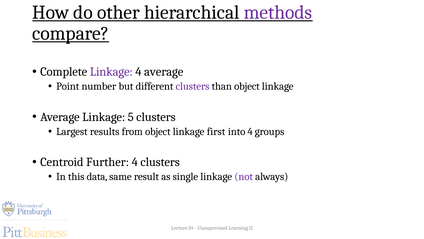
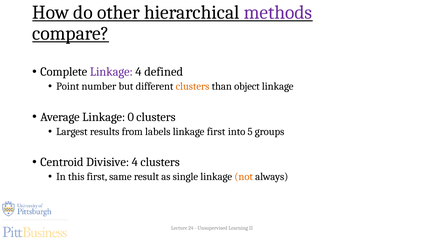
4 average: average -> defined (164, 72)
clusters colour: purple -> orange (193, 86)
5: 5 -> 0 (131, 117)
from object: object -> labels (158, 131)
into 4: 4 -> 5 (250, 131)
Further: Further -> Divisive (108, 162)
this data: data -> first (97, 176)
not colour: purple -> orange (244, 176)
